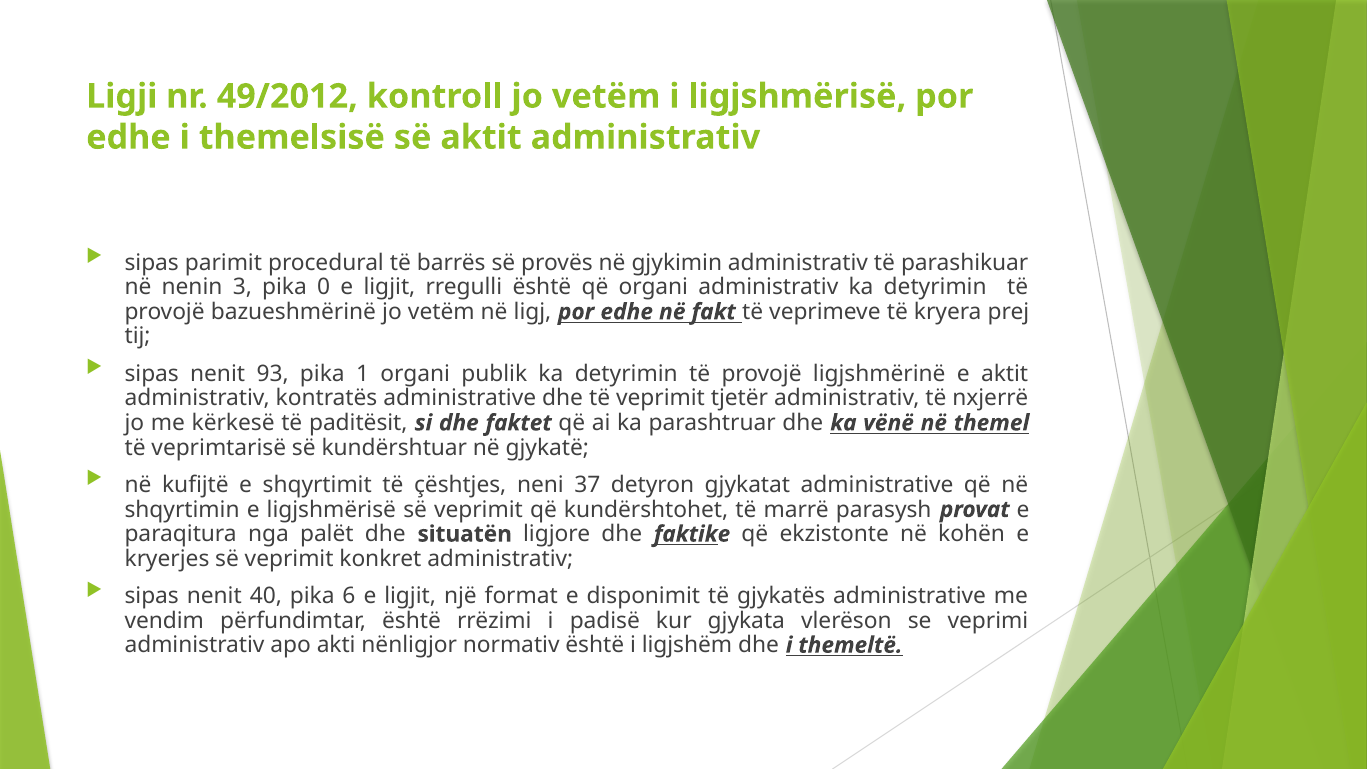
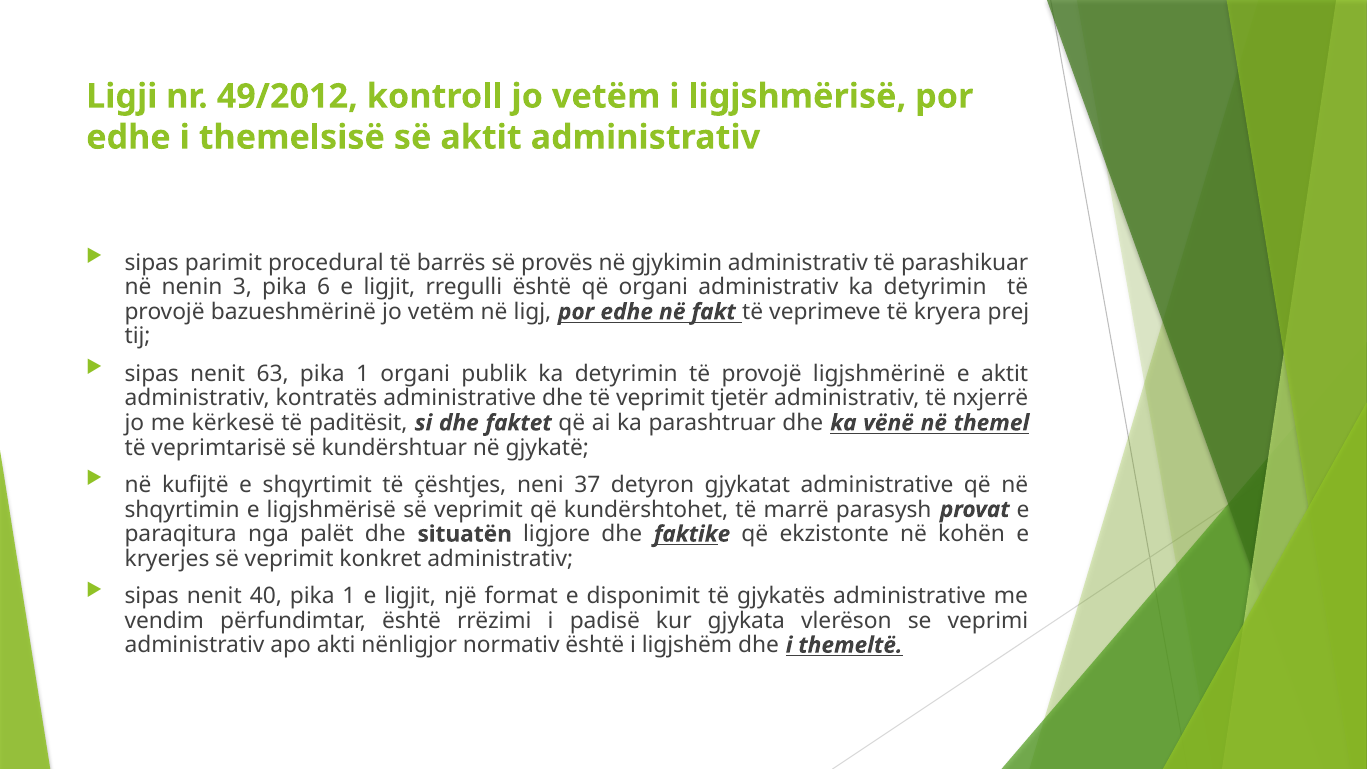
0: 0 -> 6 (324, 287)
93: 93 -> 63 (273, 374)
40 pika 6: 6 -> 1 (349, 596)
